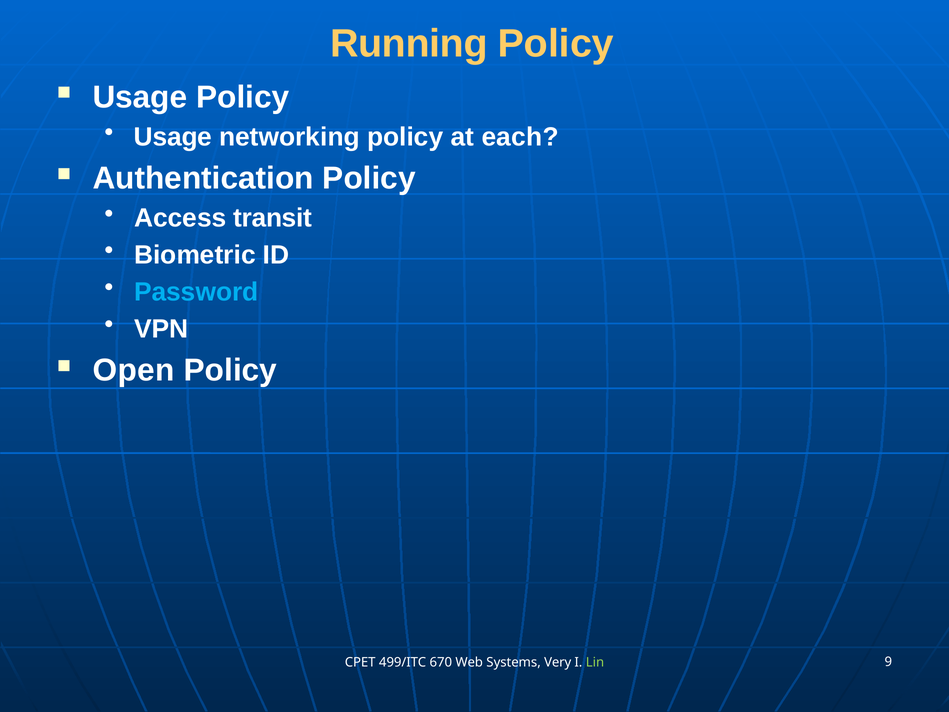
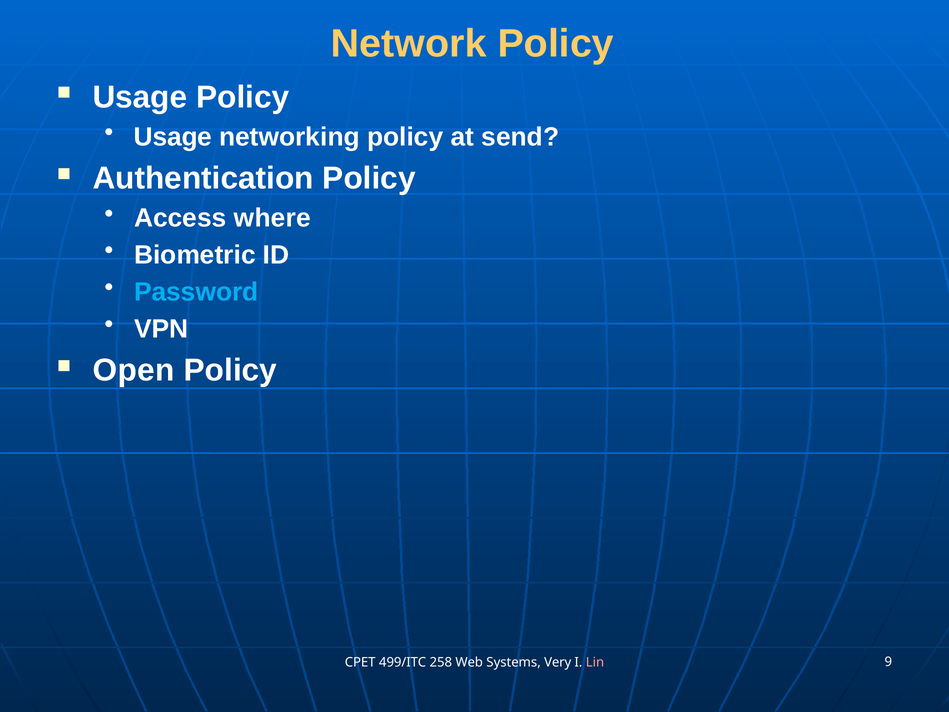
Running: Running -> Network (409, 44)
each: each -> send (520, 137)
transit: transit -> where (272, 218)
670: 670 -> 258 (441, 662)
Lin colour: light green -> pink (595, 662)
